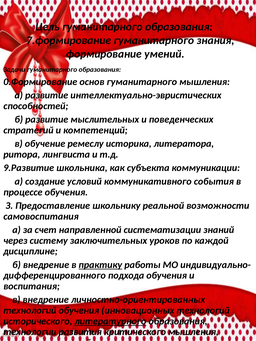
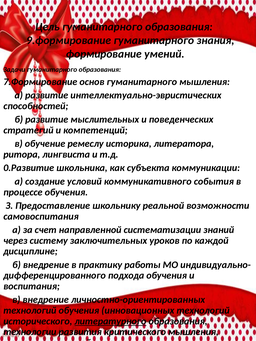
7.формирование: 7.формирование -> 9.формирование (69, 40)
0.Формирование: 0.Формирование -> 7.Формирование (40, 82)
9.Развитие: 9.Развитие -> 0.Развитие (29, 168)
практику underline: present -> none (100, 265)
